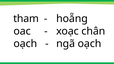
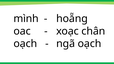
tham: tham -> mình (26, 19)
